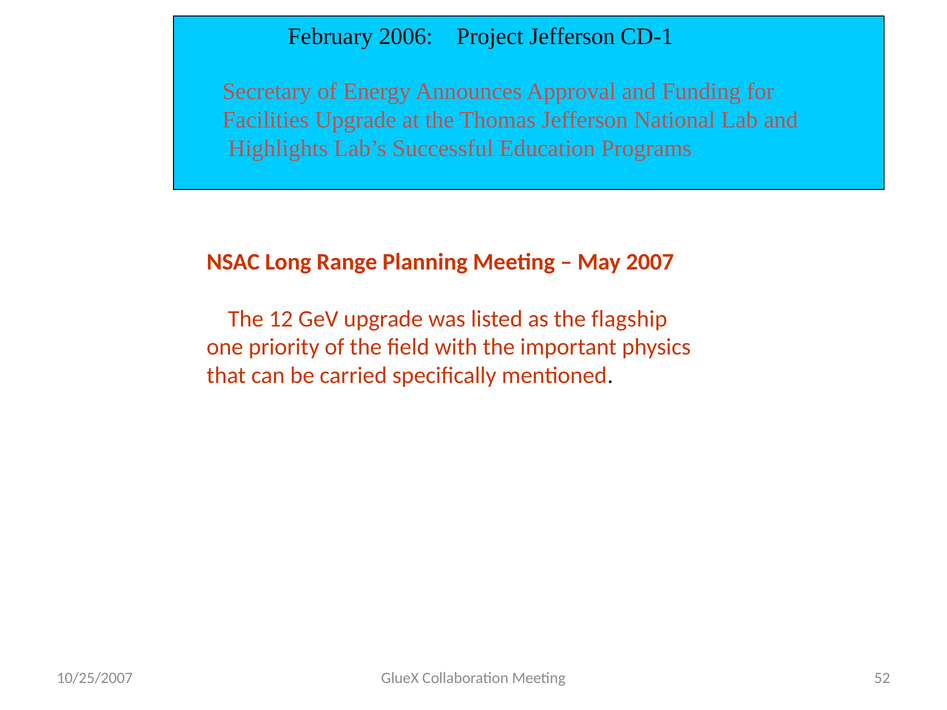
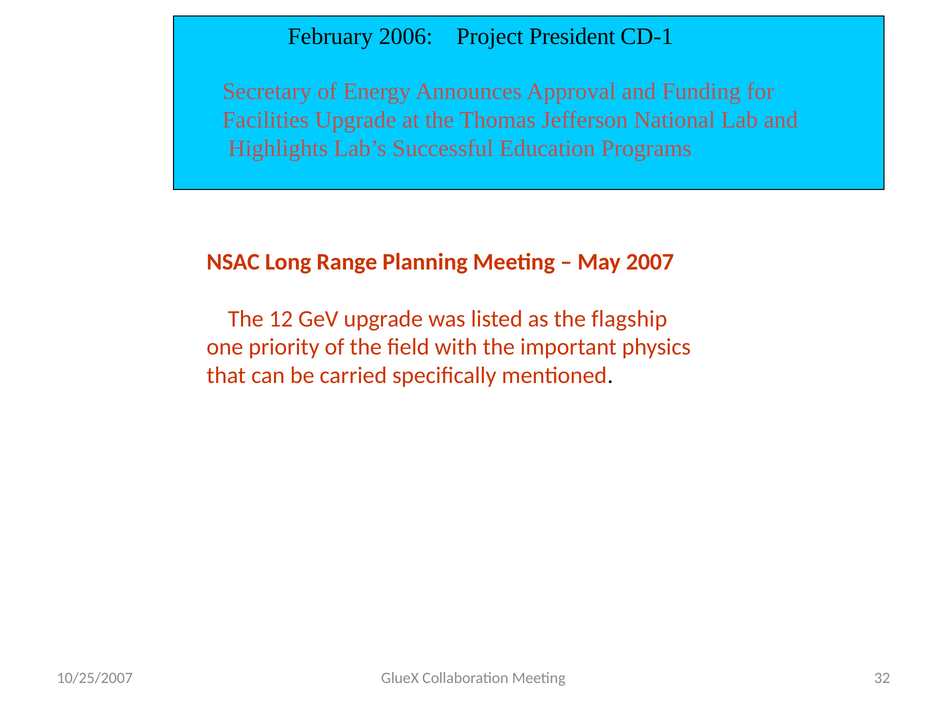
Project Jefferson: Jefferson -> President (572, 36)
52: 52 -> 32 (882, 678)
